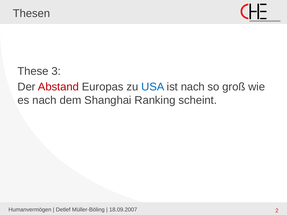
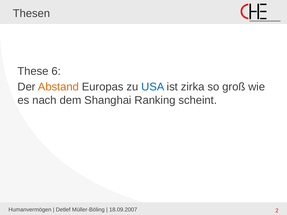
3: 3 -> 6 (56, 71)
Abstand colour: red -> orange (58, 87)
ist nach: nach -> zirka (193, 87)
